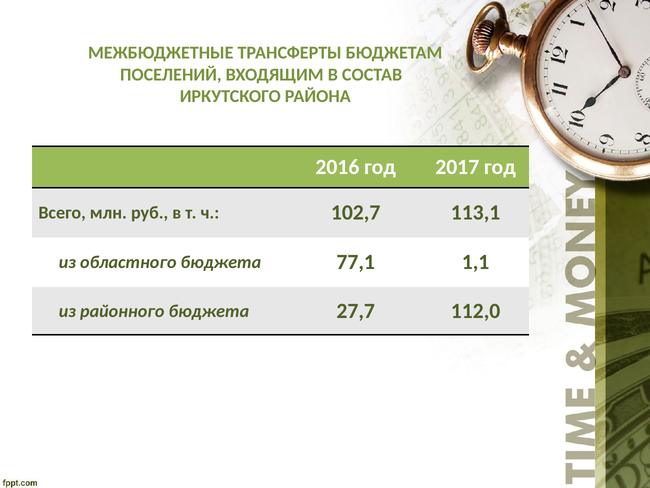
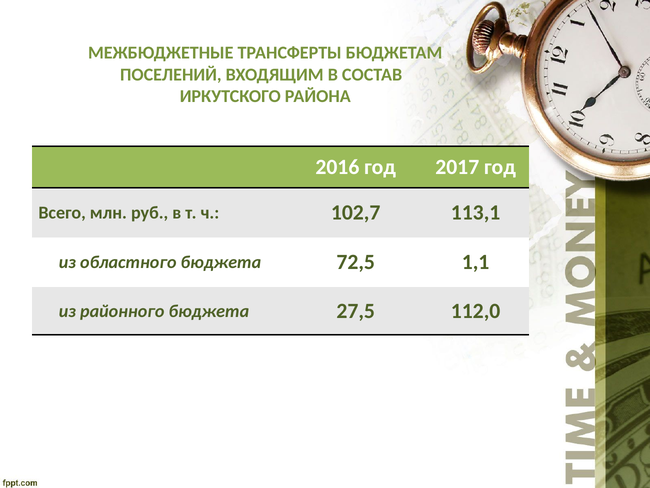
77,1: 77,1 -> 72,5 (356, 262)
27,7: 27,7 -> 27,5 (356, 311)
